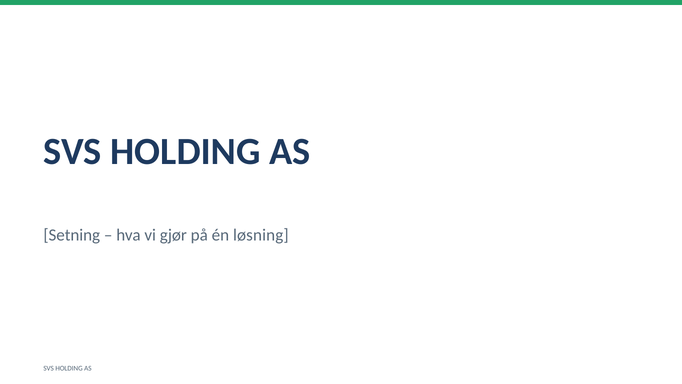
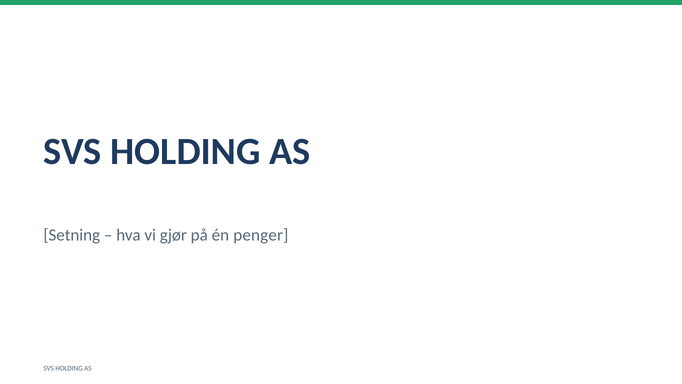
løsning: løsning -> penger (261, 235)
